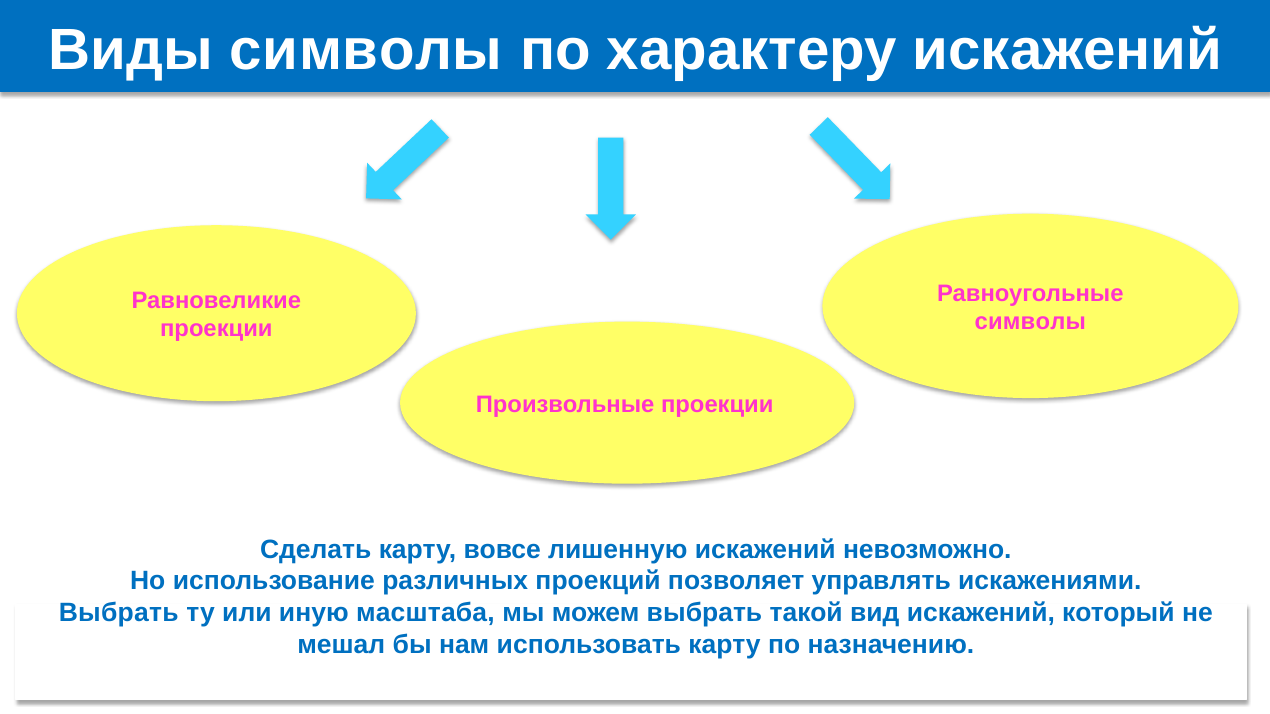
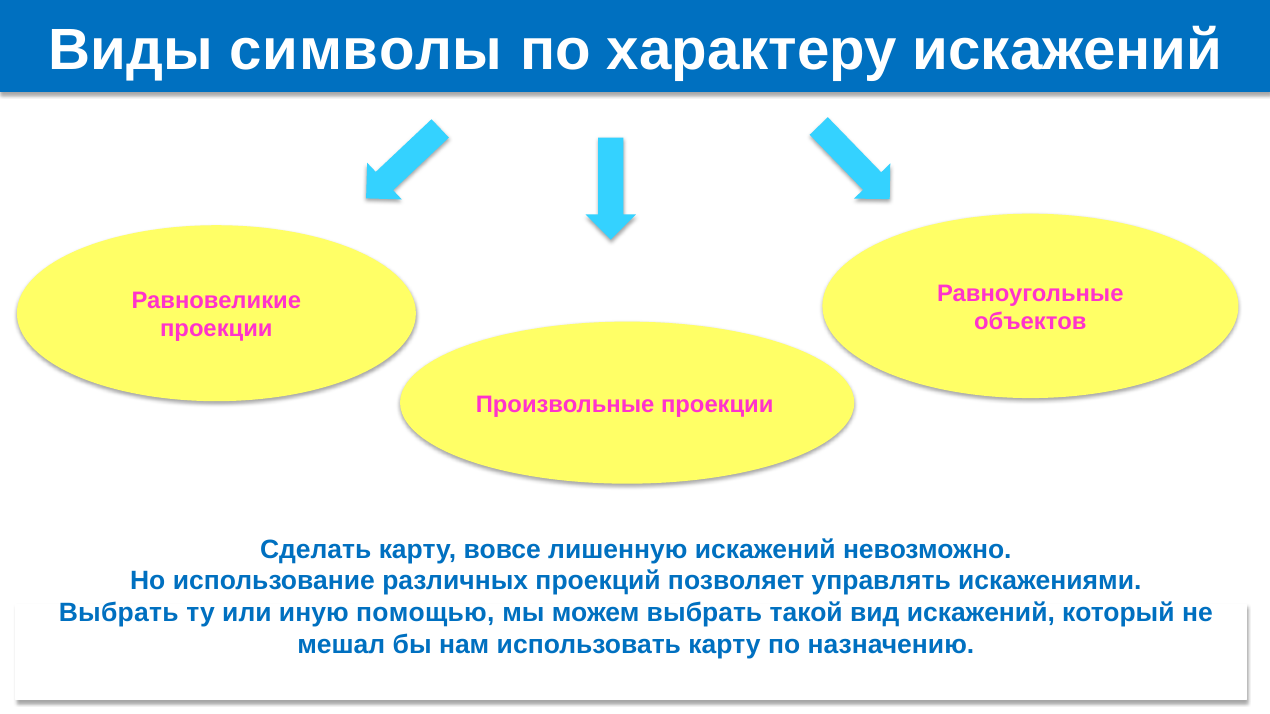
символы: символы -> объектов (1030, 322)
масштаба: масштаба -> помощью (425, 613)
